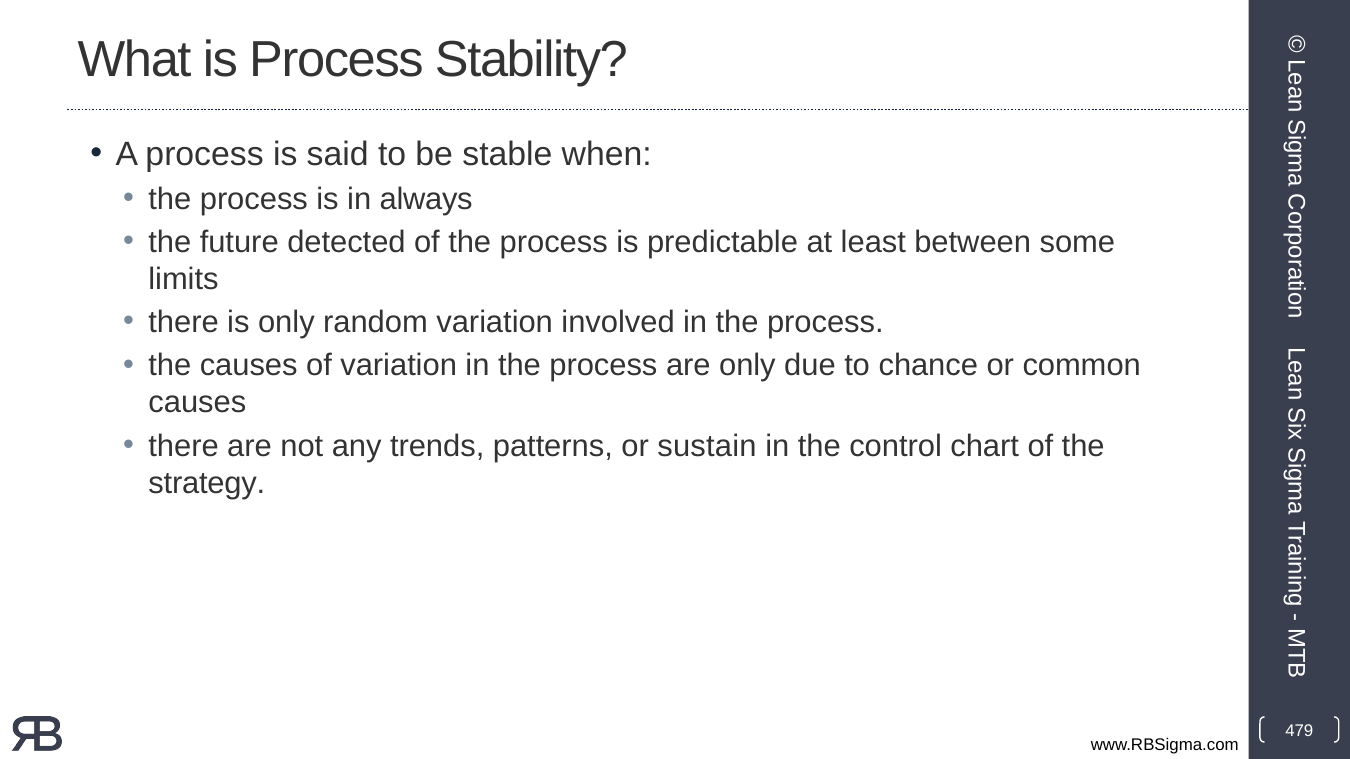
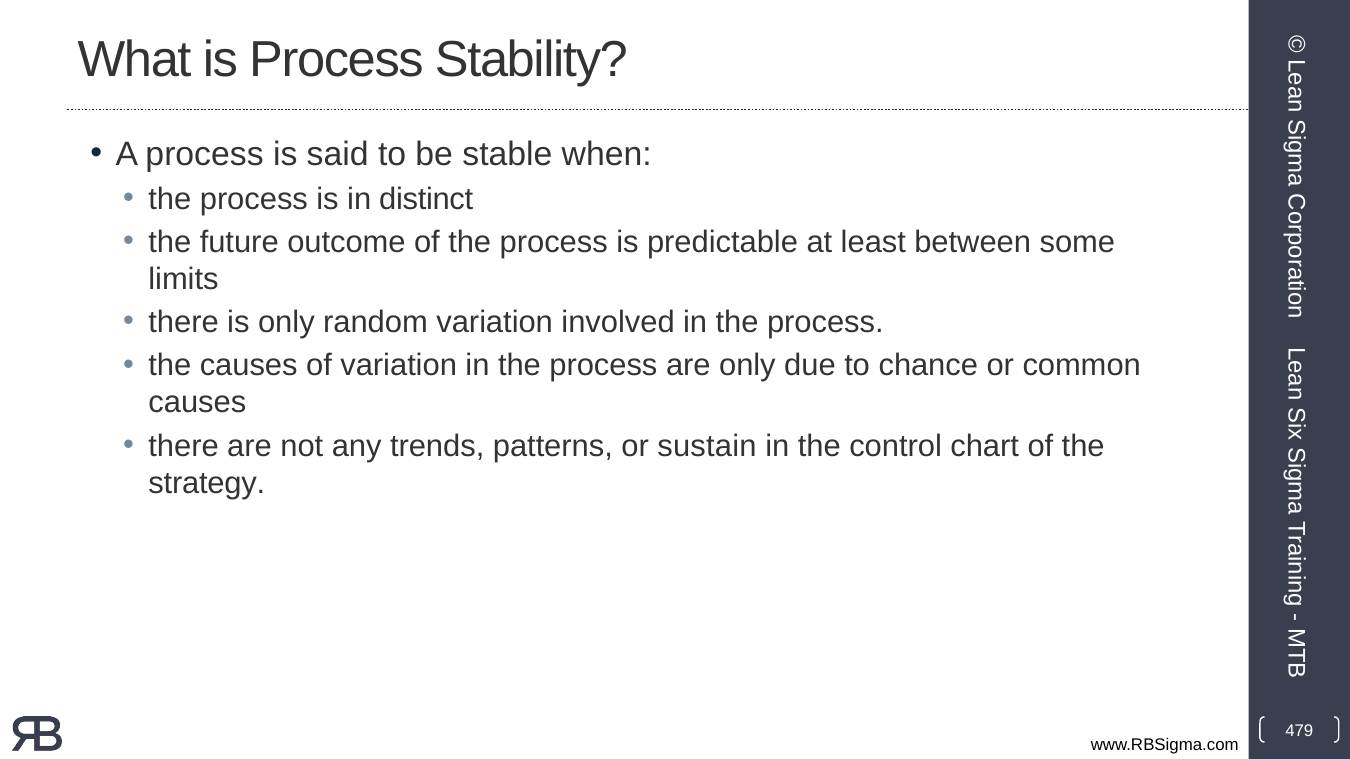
always: always -> distinct (426, 199)
detected: detected -> outcome (346, 242)
